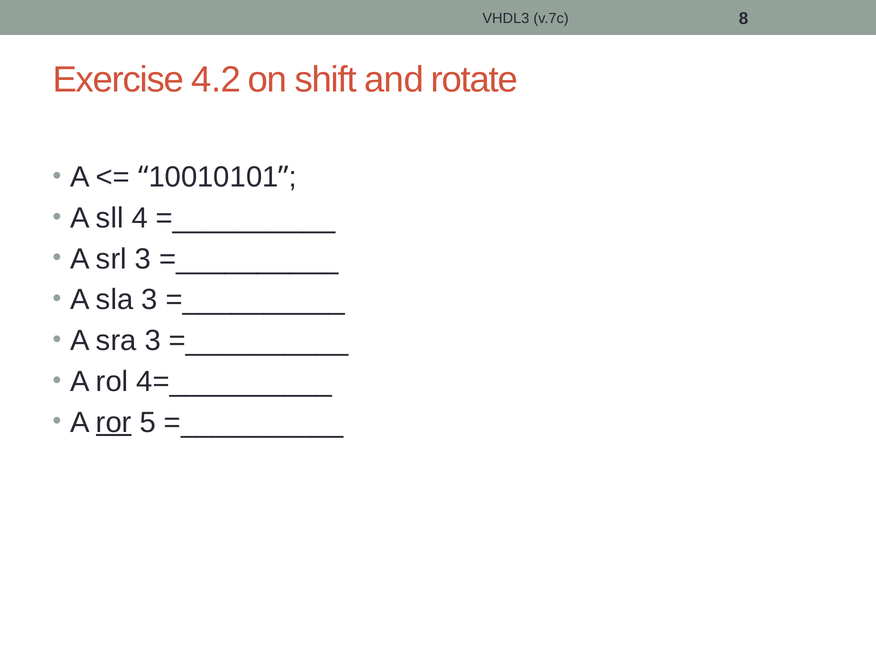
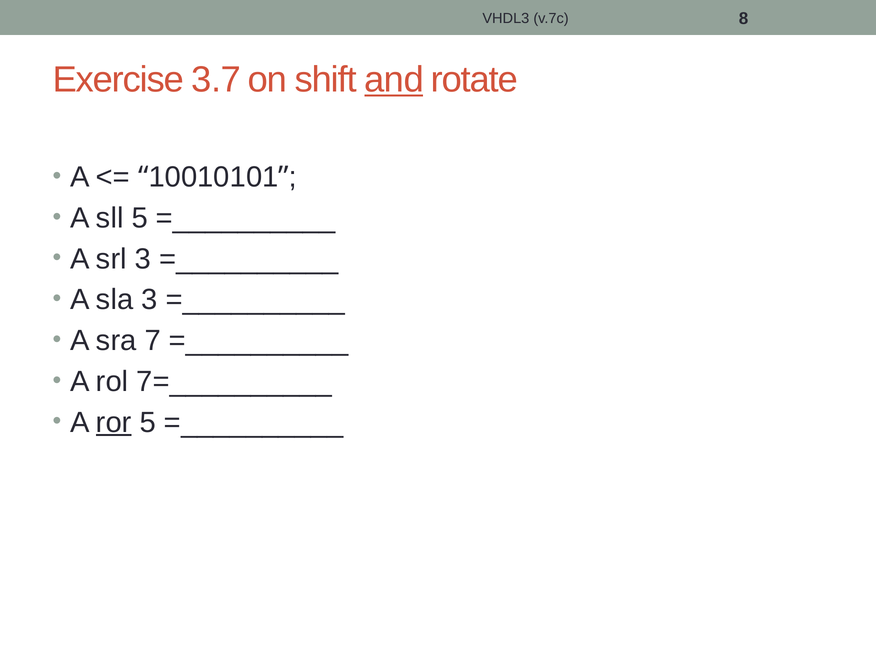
4.2: 4.2 -> 3.7 (216, 80)
and underline: none -> present (394, 80)
sll 4: 4 -> 5 (140, 218)
sra 3: 3 -> 7 (153, 341)
4=__________: 4=__________ -> 7=__________ (234, 382)
